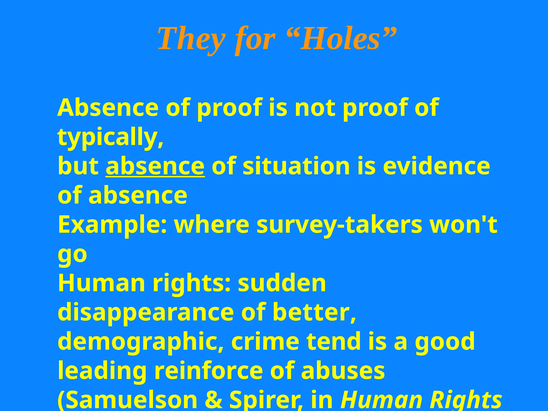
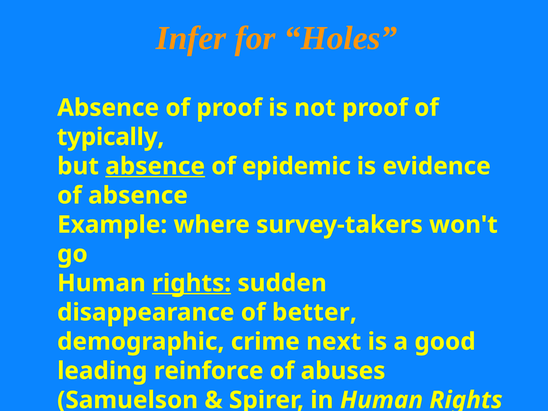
They: They -> Infer (191, 38)
situation: situation -> epidemic (296, 166)
rights underline: none -> present (192, 283)
tend: tend -> next (334, 342)
